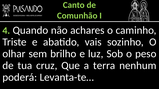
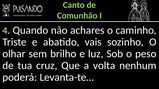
terra: terra -> volta (104, 66)
